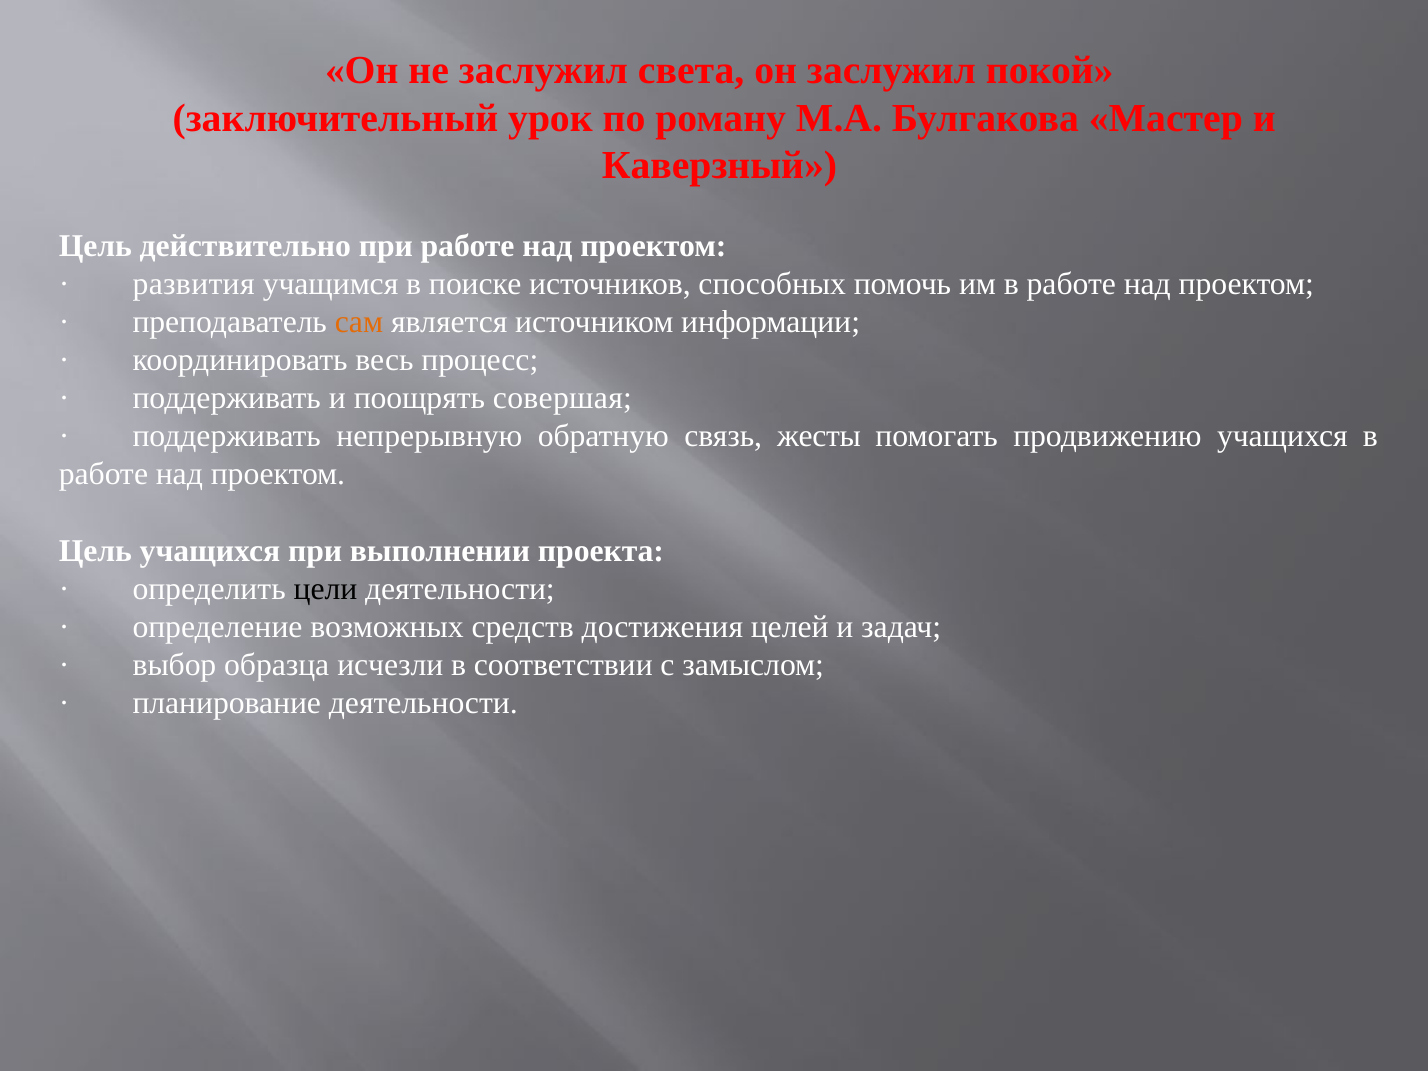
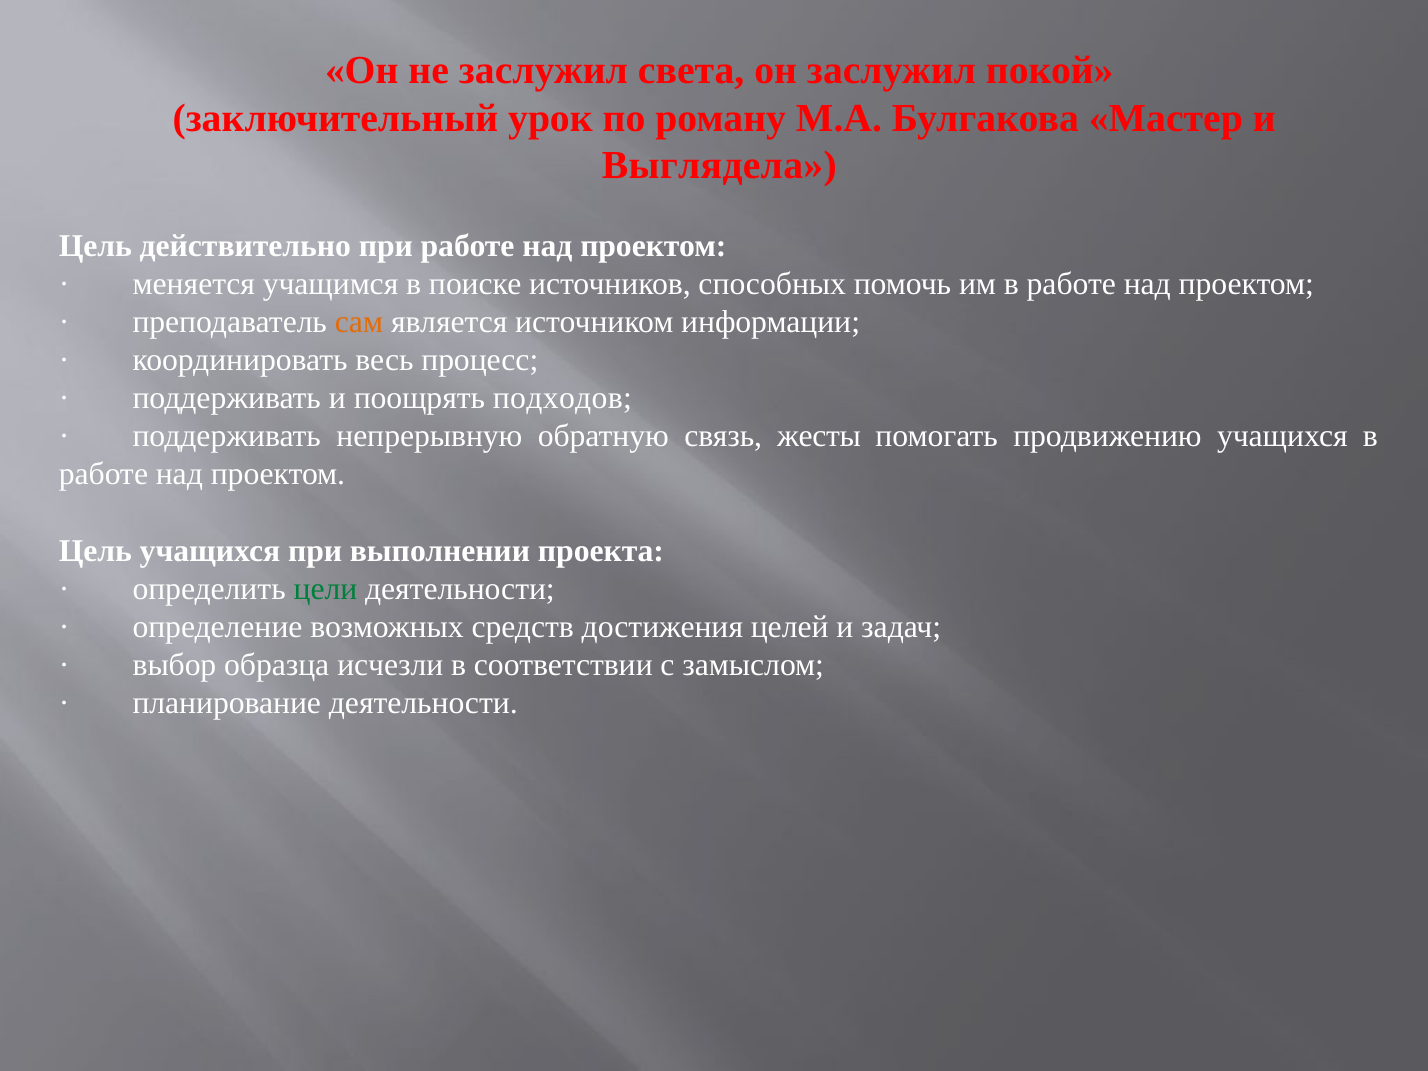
Каверзный: Каверзный -> Выглядела (719, 166)
развития: развития -> меняется (194, 284)
совершая: совершая -> подходов (562, 398)
цели colour: black -> green (325, 589)
